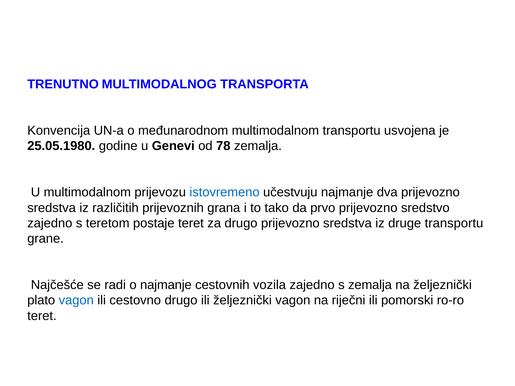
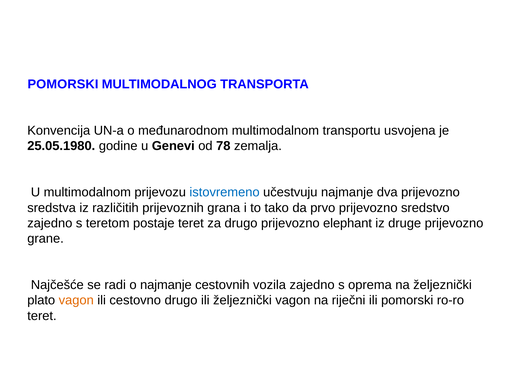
TRENUTNO: TRENUTNO -> POMORSKI (63, 84)
drugo prijevozno sredstva: sredstva -> elephant (348, 223)
druge transportu: transportu -> prijevozno (454, 223)
s zemalja: zemalja -> oprema (370, 285)
vagon colour: blue -> orange (76, 301)
